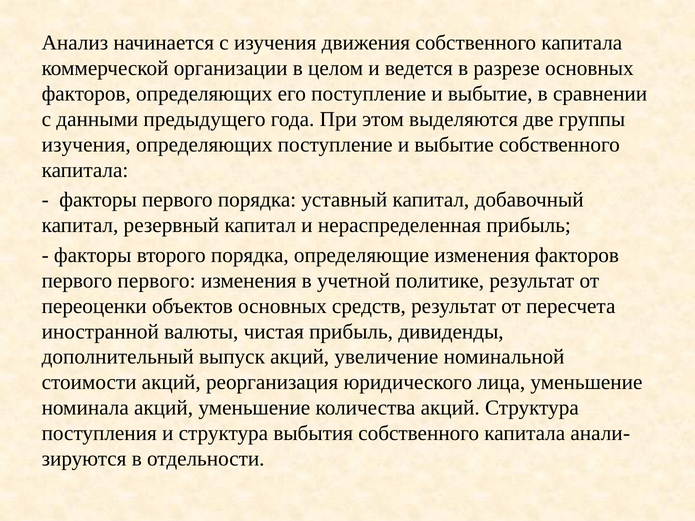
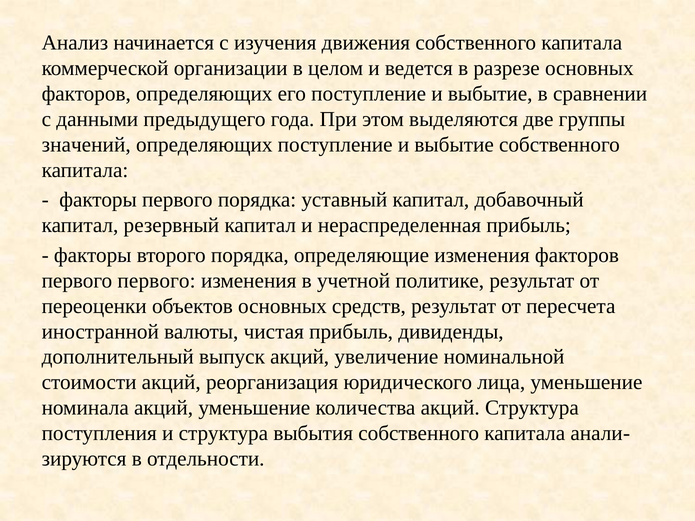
изучения: изучения -> значений (86, 145)
